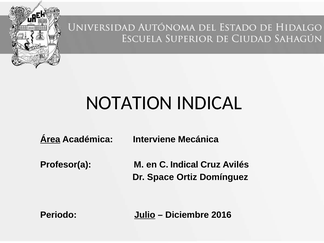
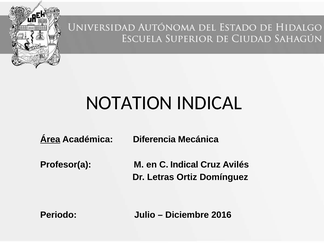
Interviene: Interviene -> Diferencia (154, 139)
Space: Space -> Letras (161, 177)
Julio underline: present -> none (145, 215)
